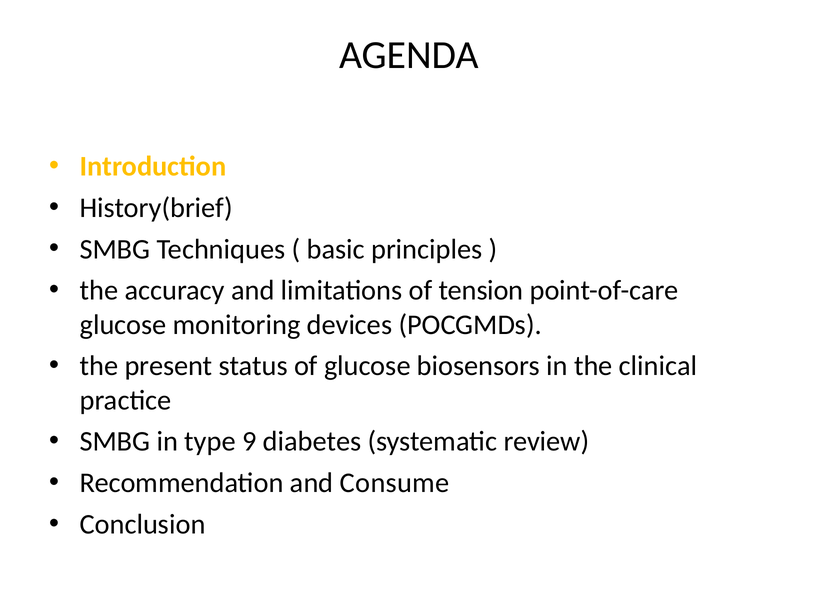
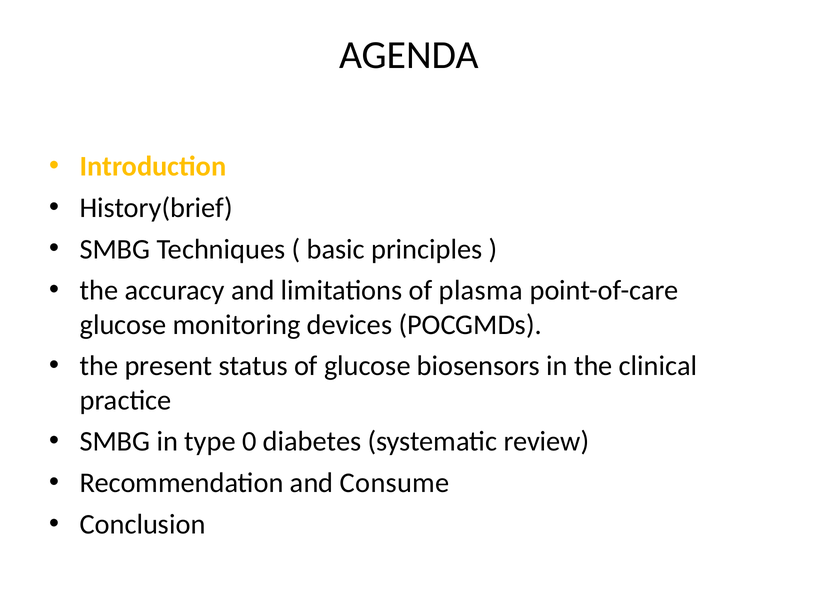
tension: tension -> plasma (481, 290)
9: 9 -> 0 (249, 441)
